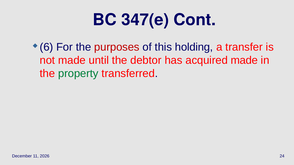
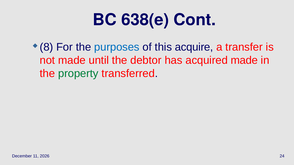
347(e: 347(e -> 638(e (145, 20)
6: 6 -> 8 (46, 47)
purposes colour: red -> blue (117, 47)
holding: holding -> acquire (194, 47)
